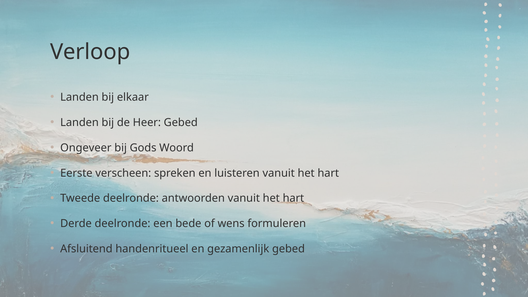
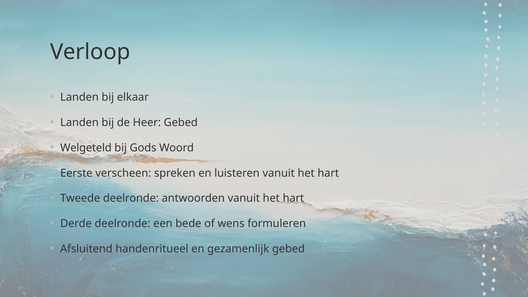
Ongeveer: Ongeveer -> Welgeteld (86, 148)
